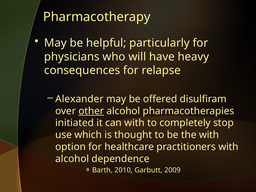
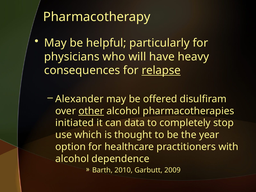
relapse underline: none -> present (161, 70)
can with: with -> data (135, 123)
the with: with -> year (209, 135)
